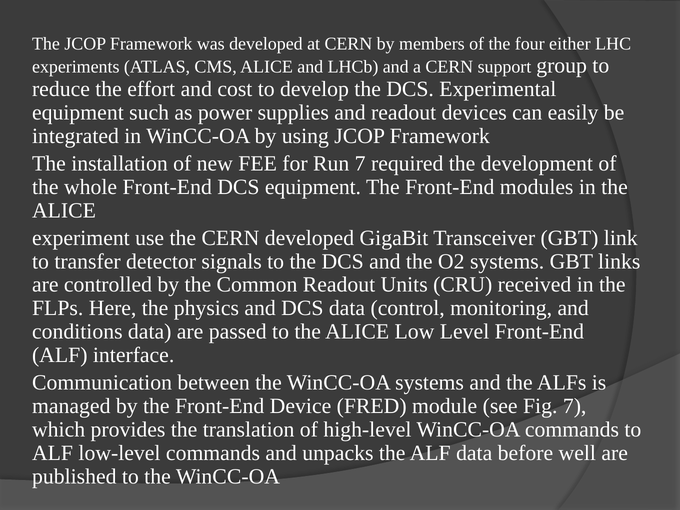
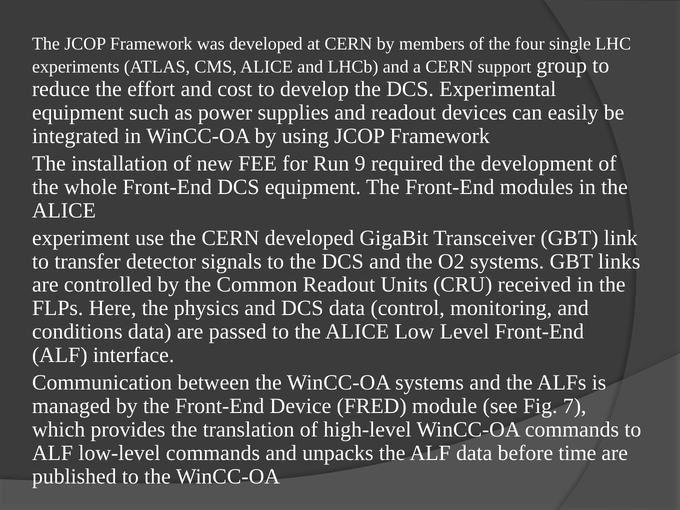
either: either -> single (570, 44)
Run 7: 7 -> 9 (360, 163)
well: well -> time (577, 453)
